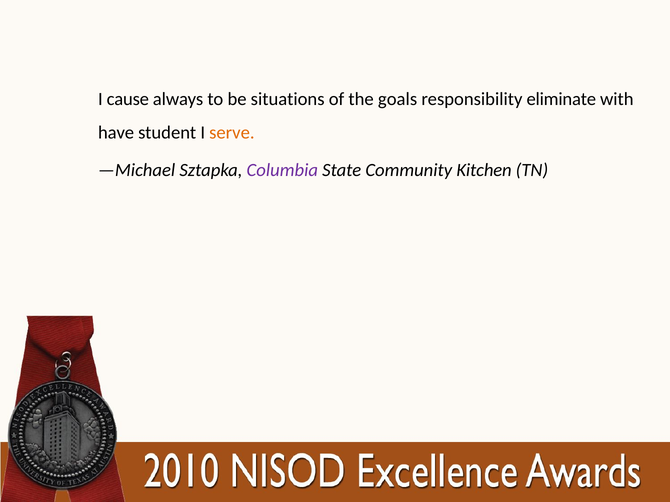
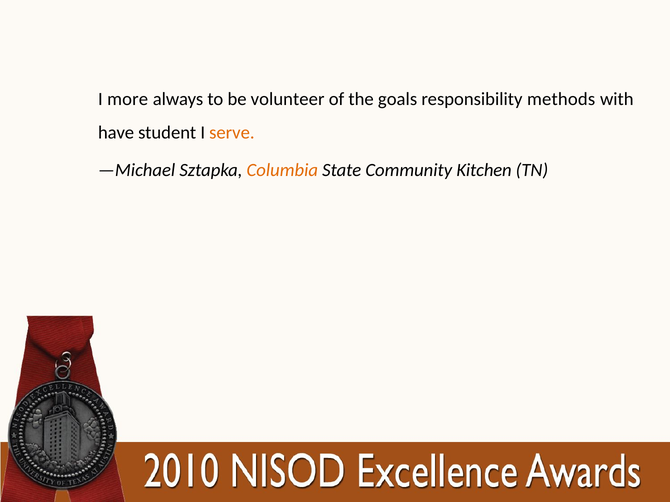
cause: cause -> more (128, 99)
situations: situations -> volunteer (288, 99)
eliminate: eliminate -> methods (561, 99)
Columbia colour: purple -> orange (282, 170)
